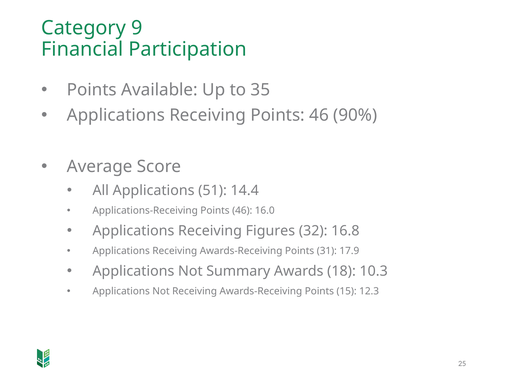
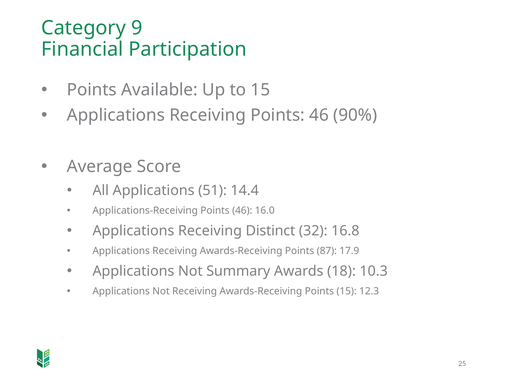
to 35: 35 -> 15 (260, 90)
Figures: Figures -> Distinct (270, 231)
31: 31 -> 87 (327, 251)
